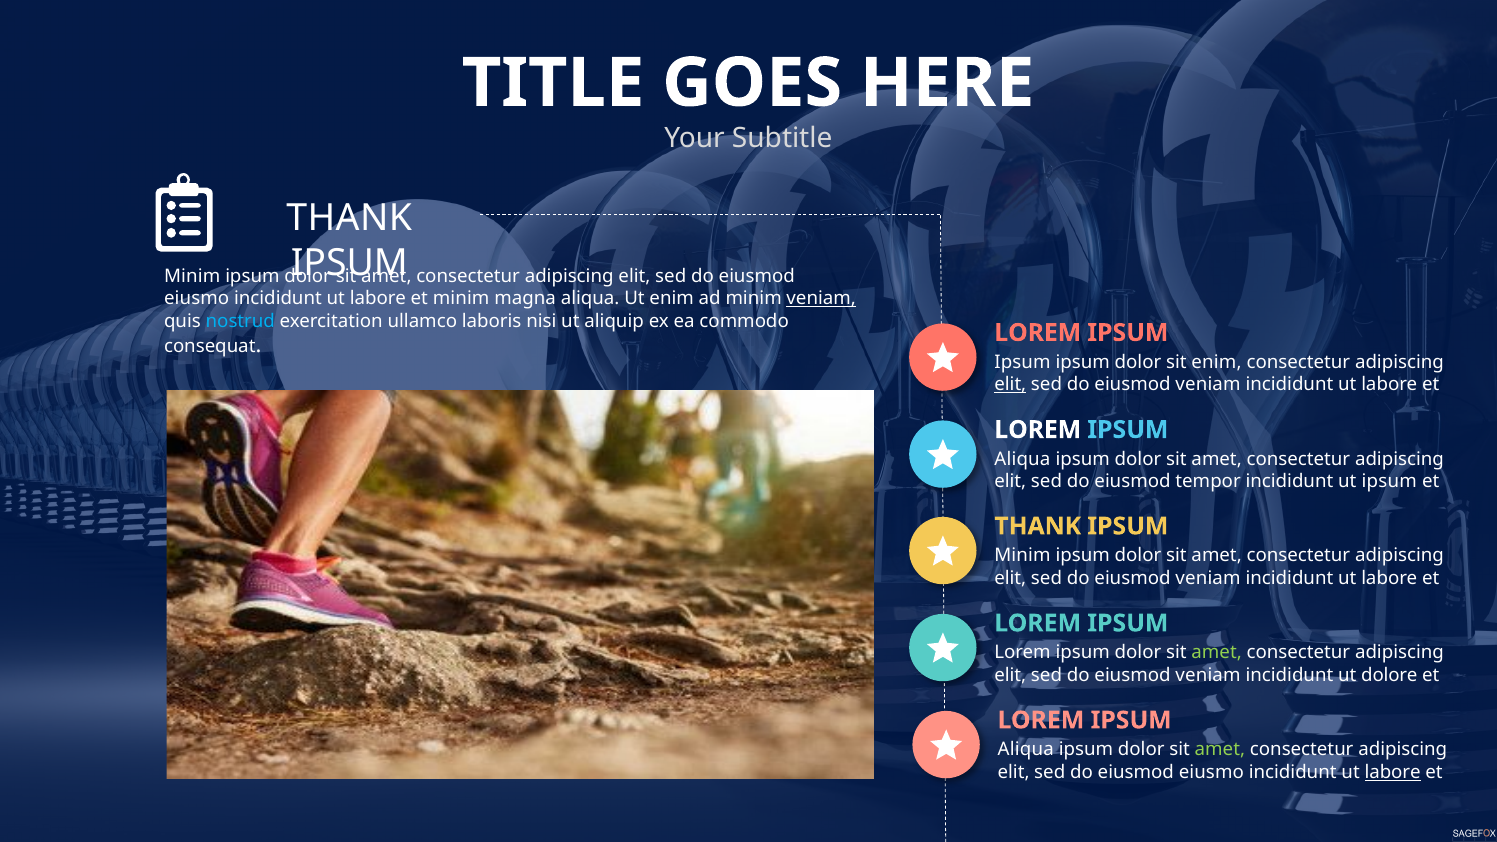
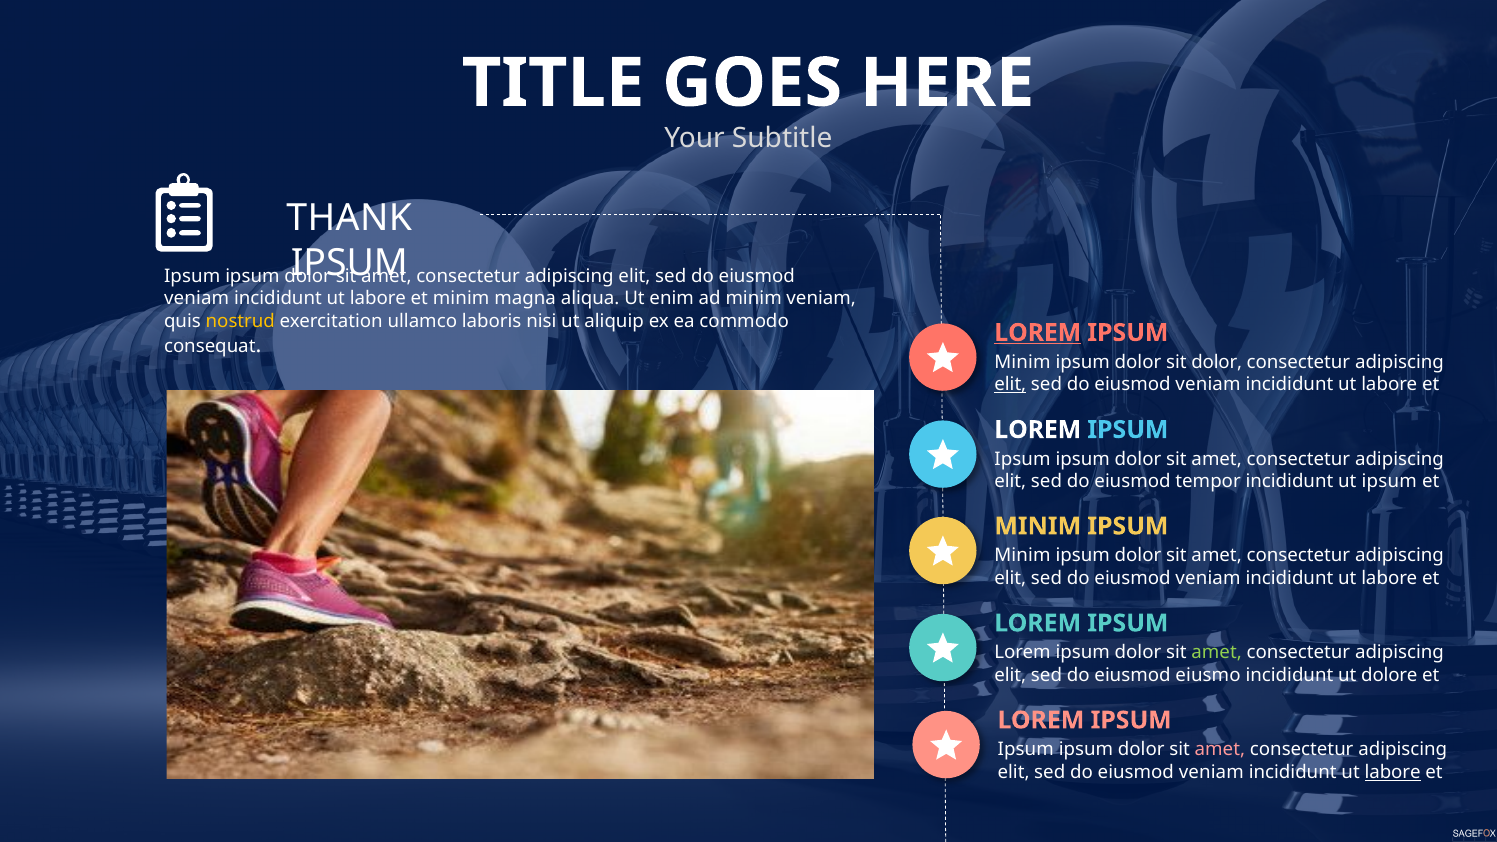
Minim: Minim -> Ipsum (192, 276)
eiusmo: eiusmo -> veniam (197, 299)
veniam underline: present -> none (821, 299)
nostrud colour: light blue -> yellow (240, 321)
LOREM underline: none -> present (1038, 333)
Ipsum: Ipsum -> Minim (1022, 362)
sit enim: enim -> dolor (1217, 362)
Aliqua: Aliqua -> Ipsum (1022, 459)
THANK: THANK -> MINIM (1038, 526)
veniam: veniam -> eiusmo (1208, 675)
Aliqua: Aliqua -> Ipsum (1026, 750)
amet colour: light green -> pink (1220, 750)
eiusmo: eiusmo -> veniam (1211, 772)
